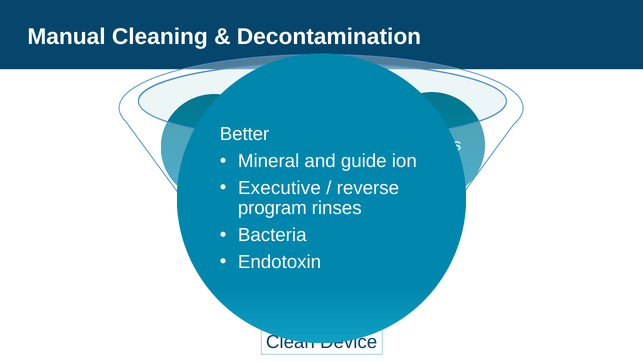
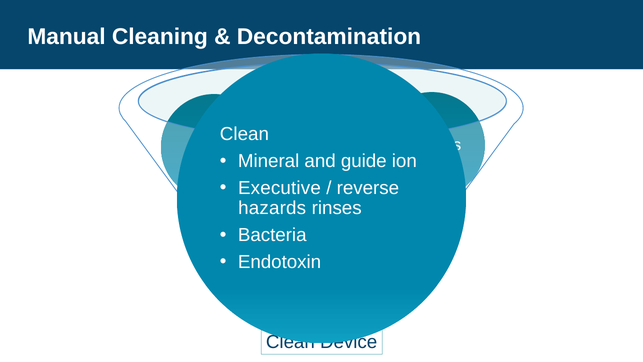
Better: Better -> Clean (244, 134)
program: program -> hazards (272, 208)
